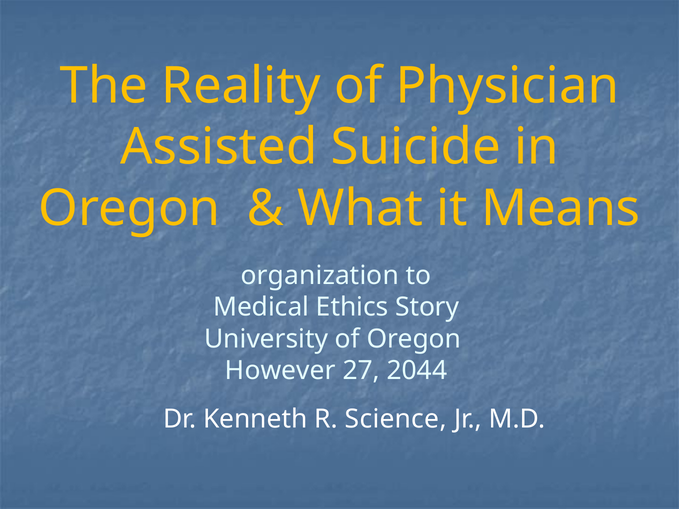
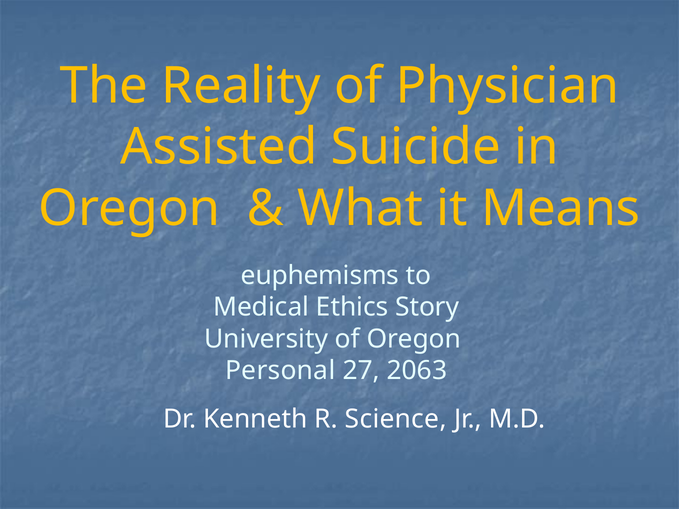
organization: organization -> euphemisms (320, 276)
However: However -> Personal (280, 371)
2044: 2044 -> 2063 (417, 371)
